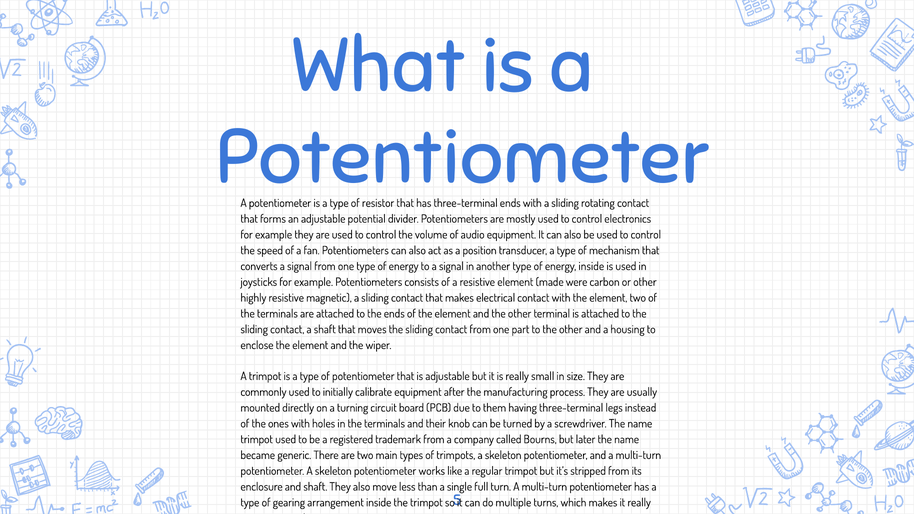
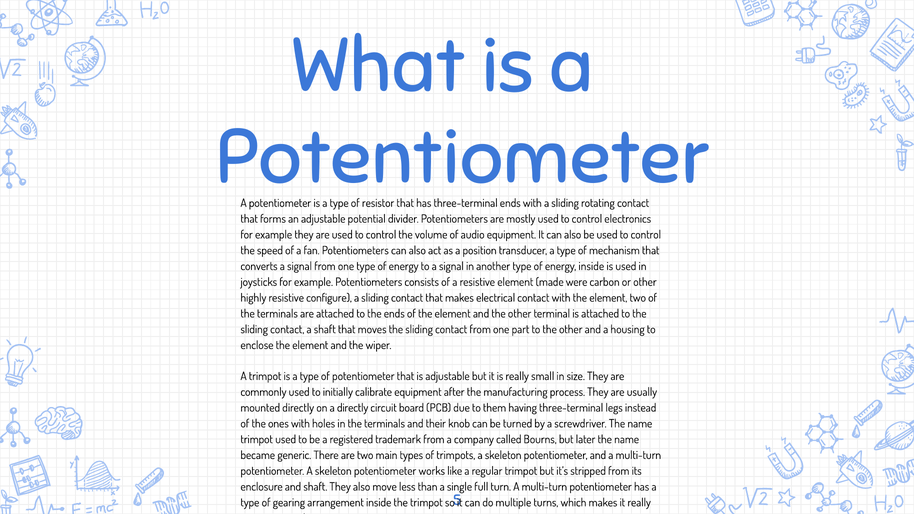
magnetic: magnetic -> configure (329, 298)
a turning: turning -> directly (353, 408)
